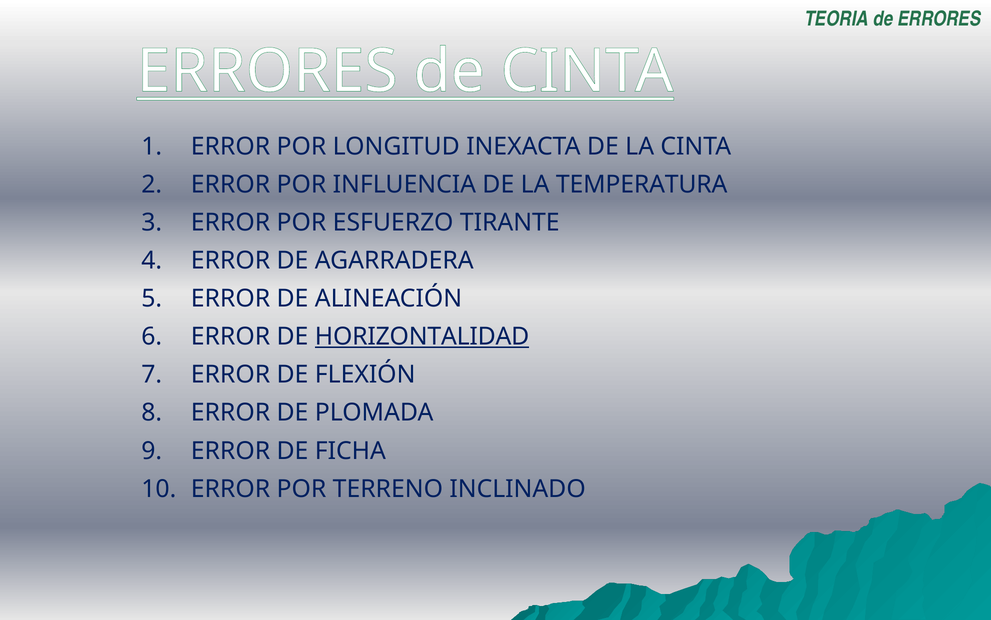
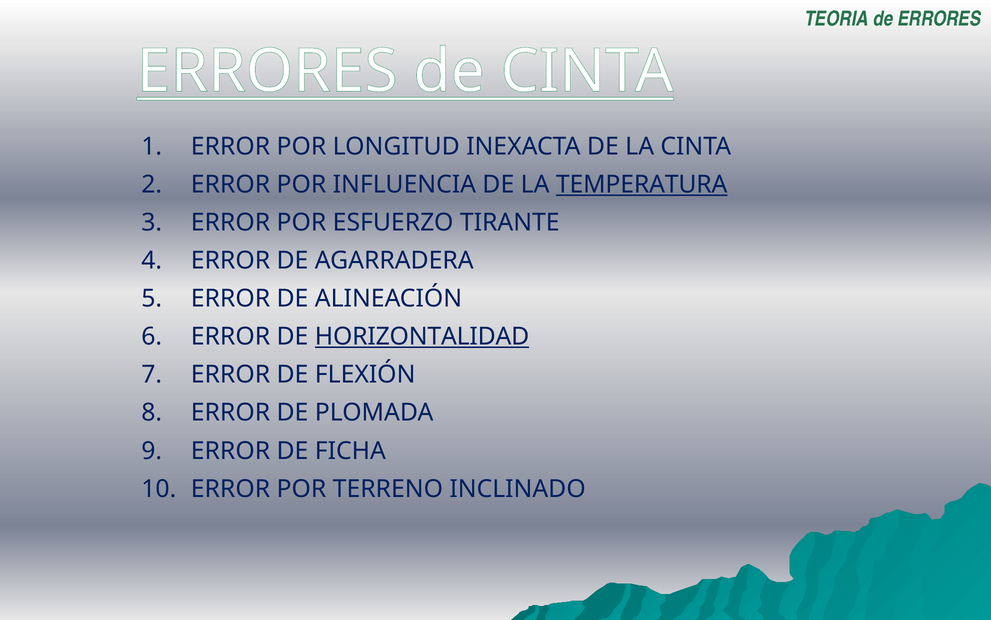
TEMPERATURA underline: none -> present (642, 184)
